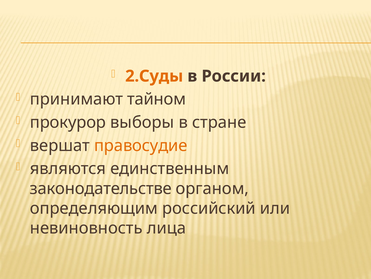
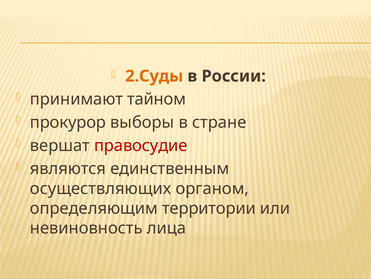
правосудие colour: orange -> red (141, 145)
законодательстве: законодательстве -> осуществляющих (101, 188)
российский: российский -> территории (209, 208)
